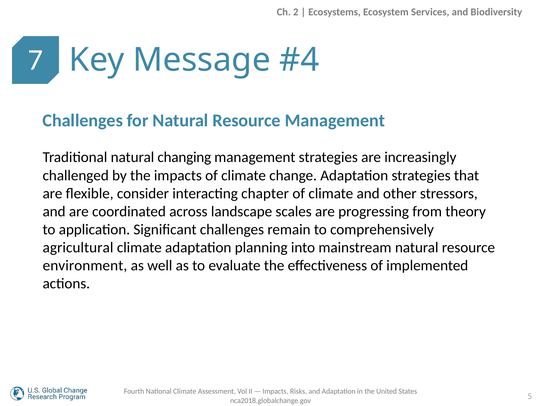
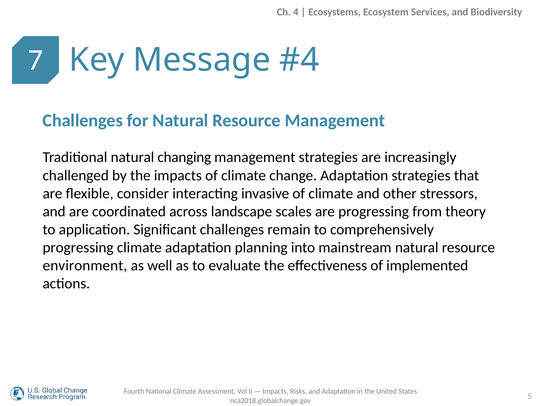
2: 2 -> 4 (296, 12)
chapter: chapter -> invasive (265, 193)
agricultural: agricultural -> progressing (78, 247)
